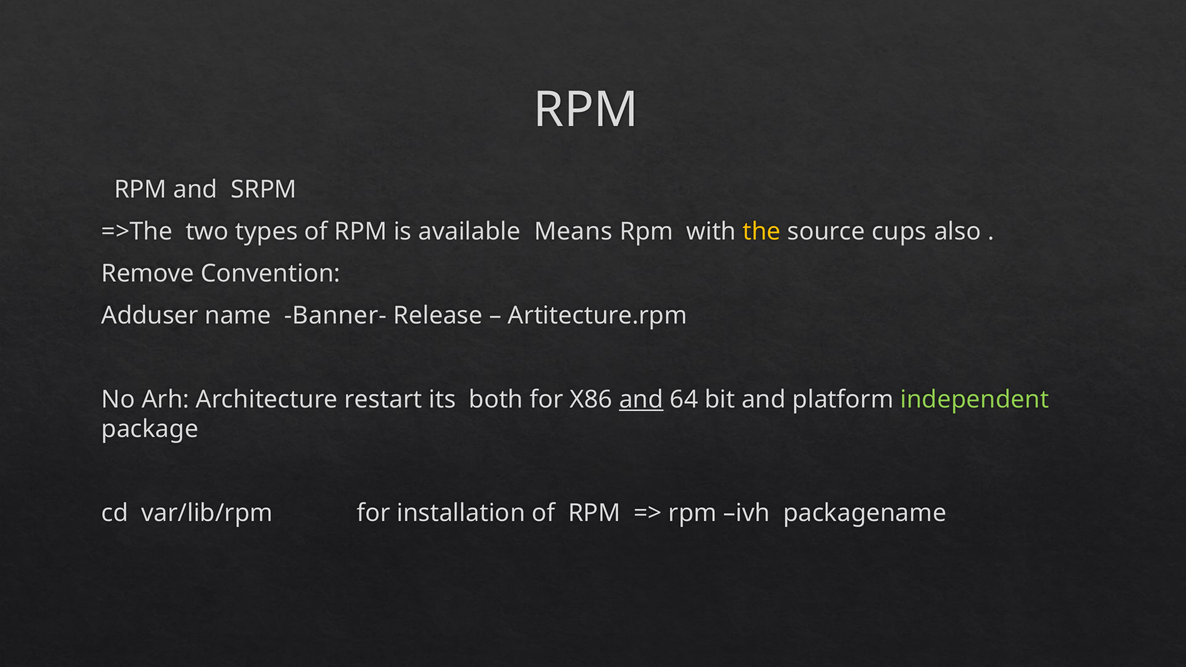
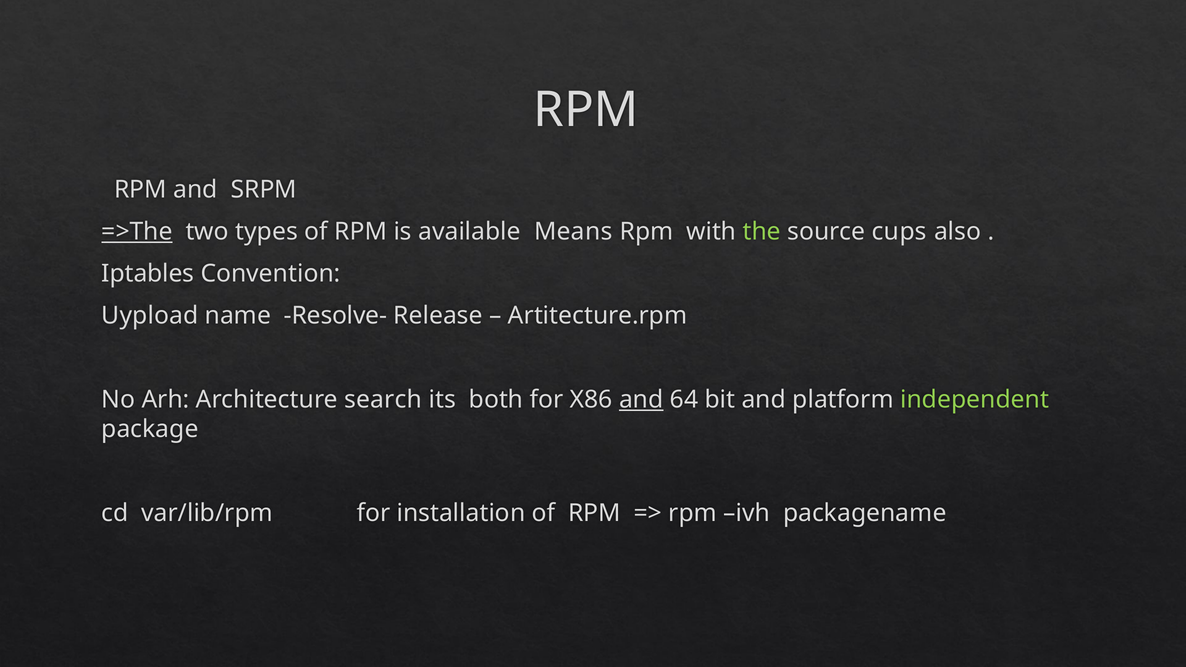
=>The underline: none -> present (137, 232)
the colour: yellow -> light green (762, 232)
Remove: Remove -> Iptables (148, 274)
Adduser: Adduser -> Uypload (150, 316)
Banner-: Banner- -> Resolve- (336, 316)
restart: restart -> search (383, 400)
